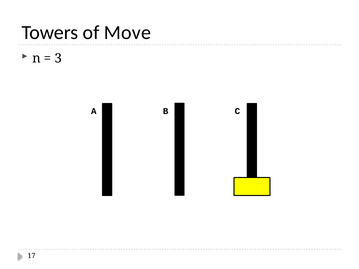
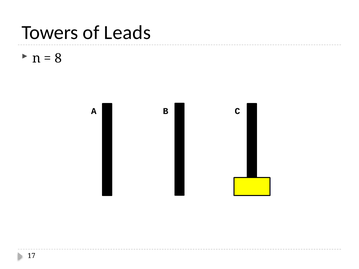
Move: Move -> Leads (127, 32)
3: 3 -> 8 (58, 58)
